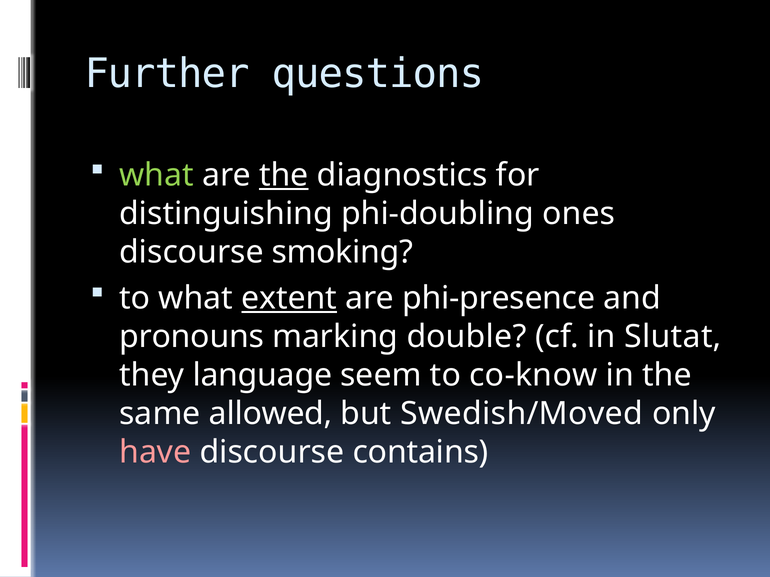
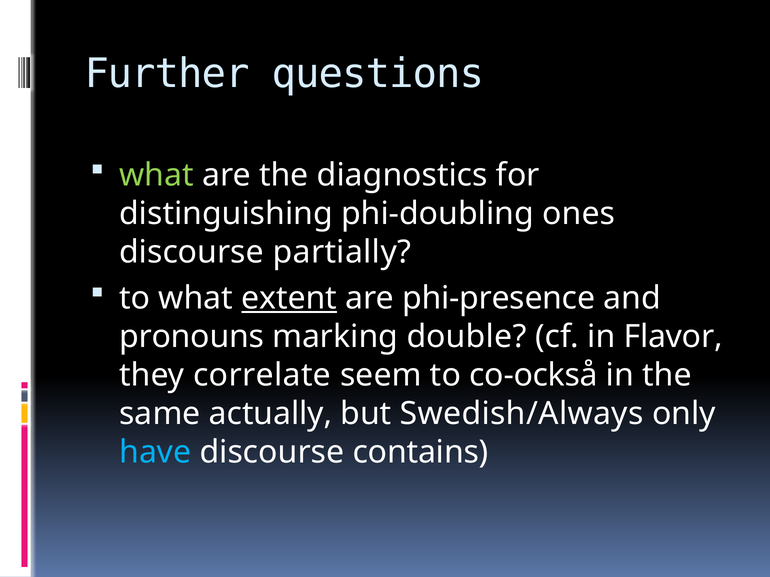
the underline: present -> none (284, 175)
smoking: smoking -> partially (342, 252)
Slutat: Slutat -> Flavor (673, 337)
language: language -> correlate (262, 375)
co-know: co-know -> co-också (534, 375)
allowed: allowed -> actually (271, 414)
Swedish/Moved: Swedish/Moved -> Swedish/Always (522, 414)
have colour: pink -> light blue (155, 452)
